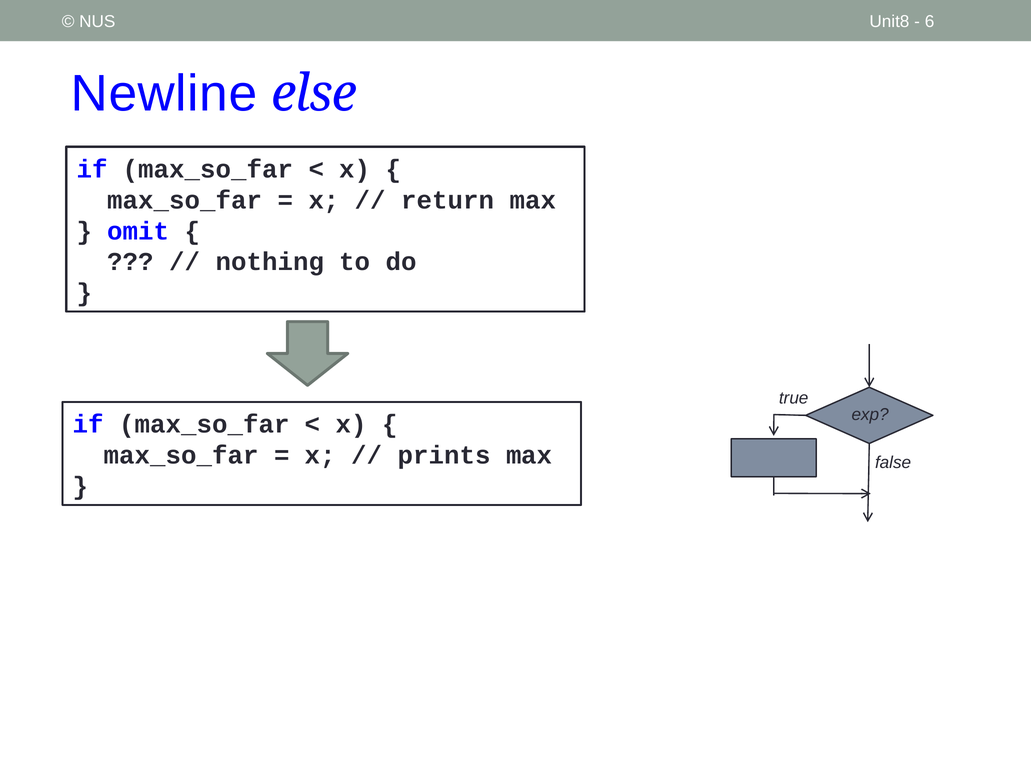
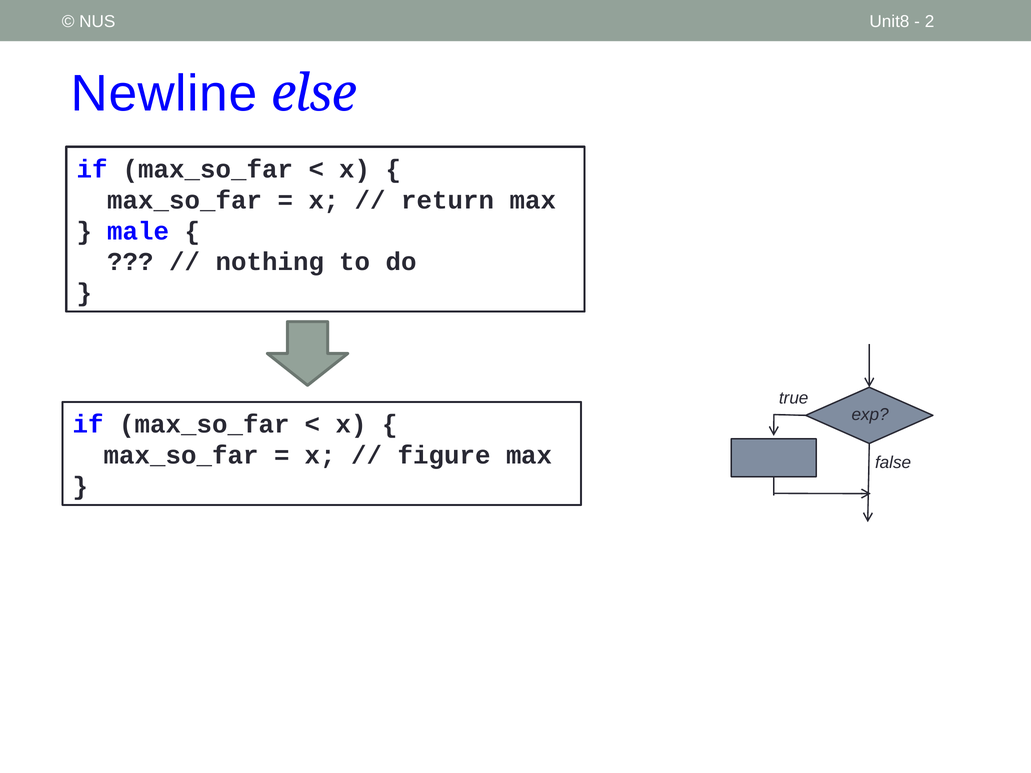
6: 6 -> 2 (930, 22)
omit: omit -> male (138, 231)
prints: prints -> figure (444, 455)
